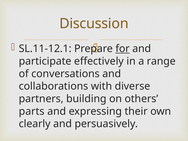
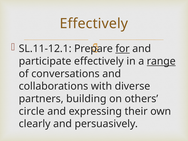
Discussion: Discussion -> Effectively (94, 24)
range underline: none -> present (161, 61)
parts: parts -> circle (32, 111)
